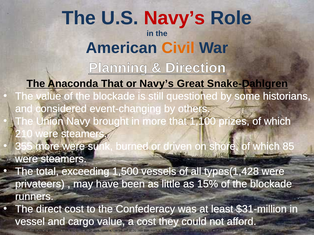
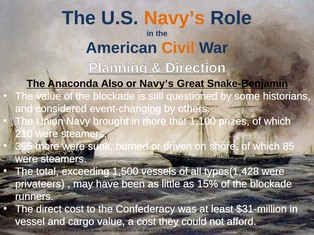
Navy’s colour: red -> orange (174, 18)
Anaconda That: That -> Also (112, 84)
Snake-Dahlgren: Snake-Dahlgren -> Snake-Benjamin (247, 84)
